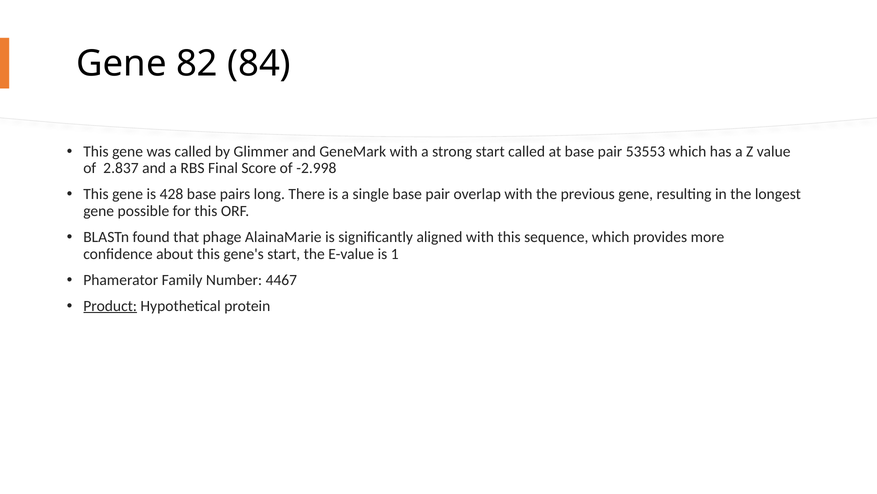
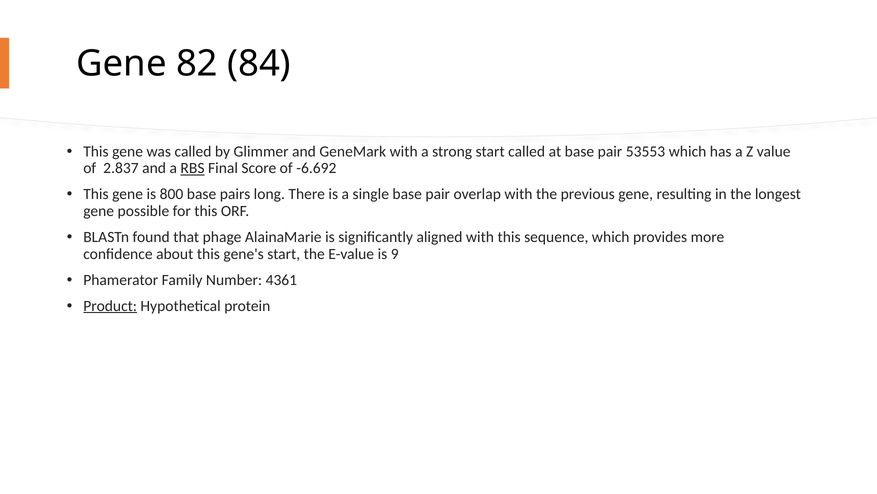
RBS underline: none -> present (193, 168)
-2.998: -2.998 -> -6.692 (316, 168)
428: 428 -> 800 (171, 194)
1: 1 -> 9 (395, 254)
4467: 4467 -> 4361 (281, 280)
